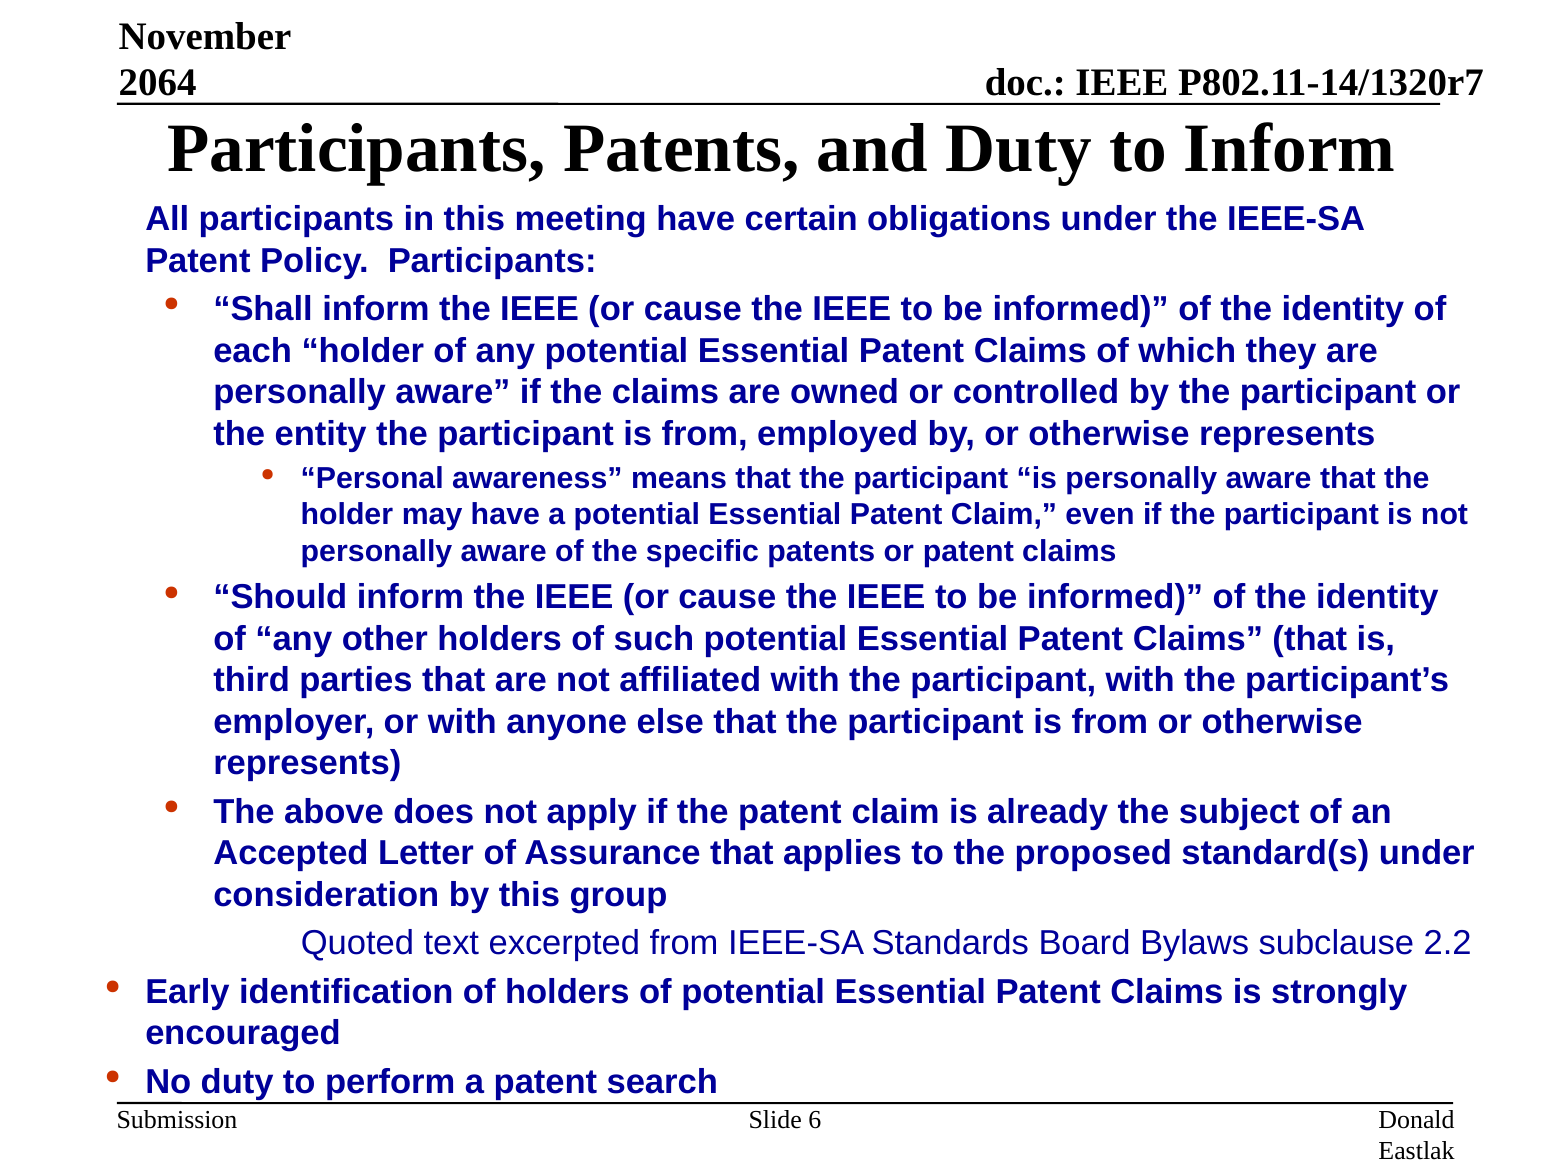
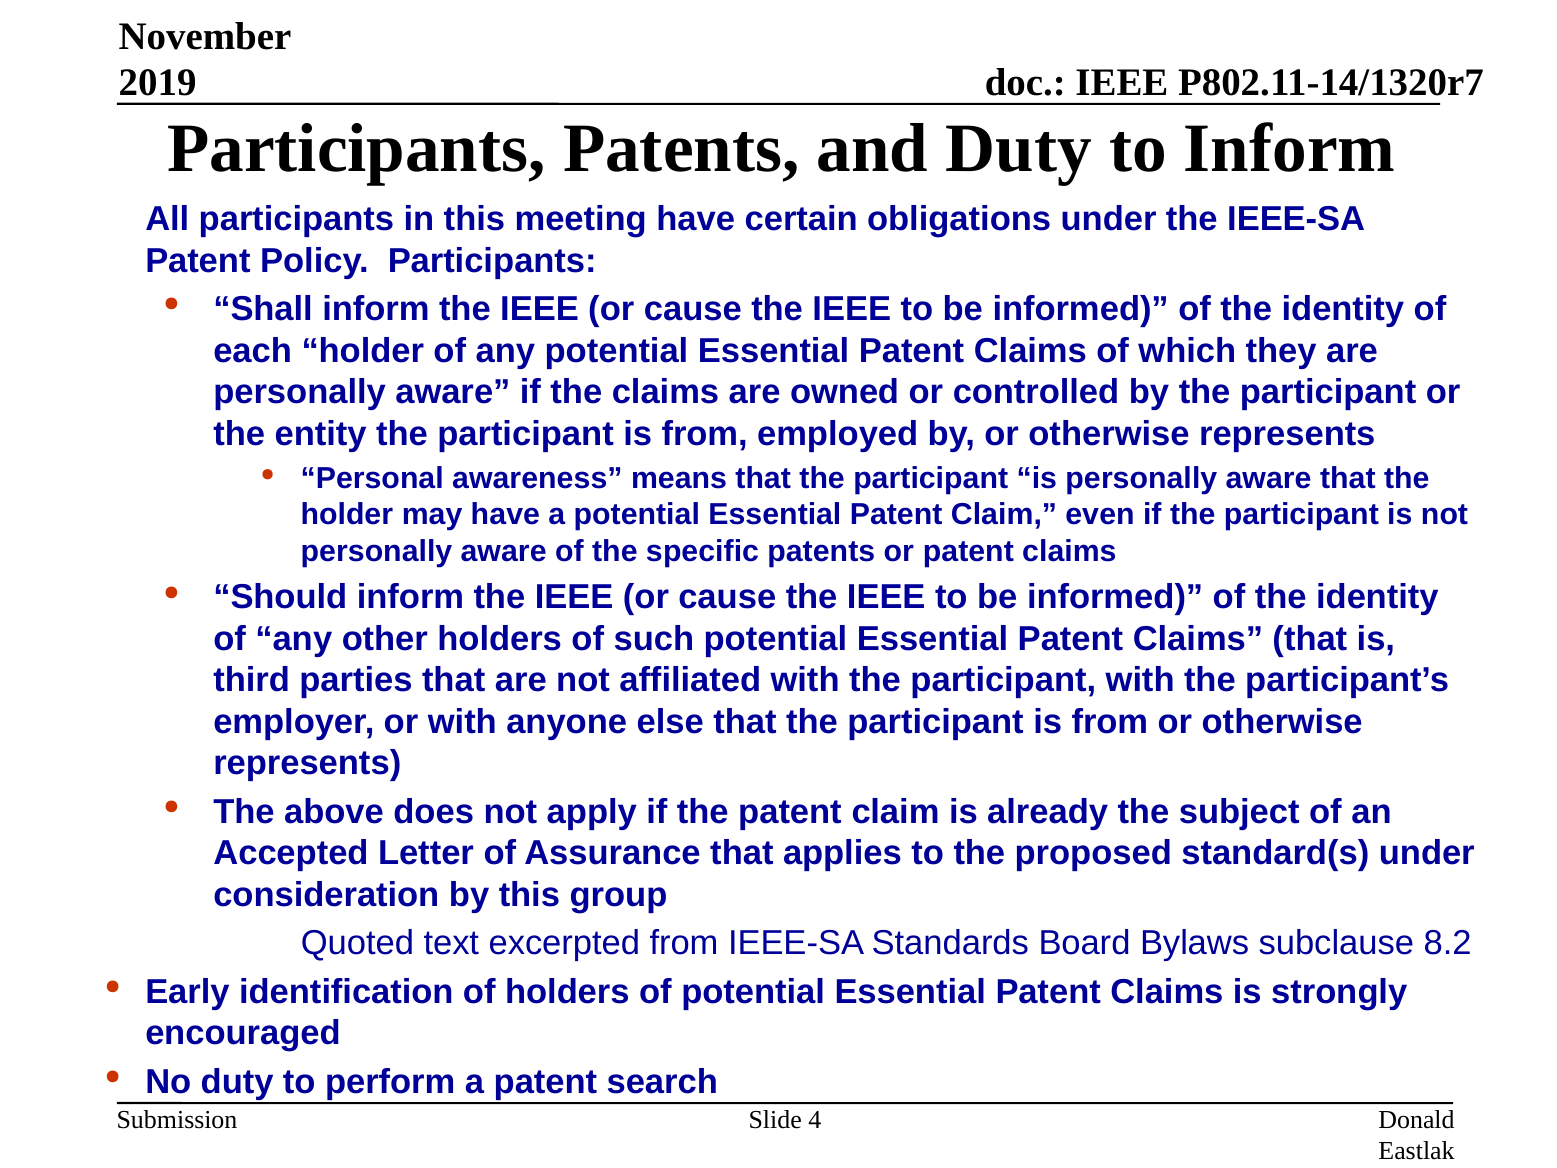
2064: 2064 -> 2019 (158, 83)
2.2: 2.2 -> 8.2 (1448, 943)
6: 6 -> 4 (815, 1120)
